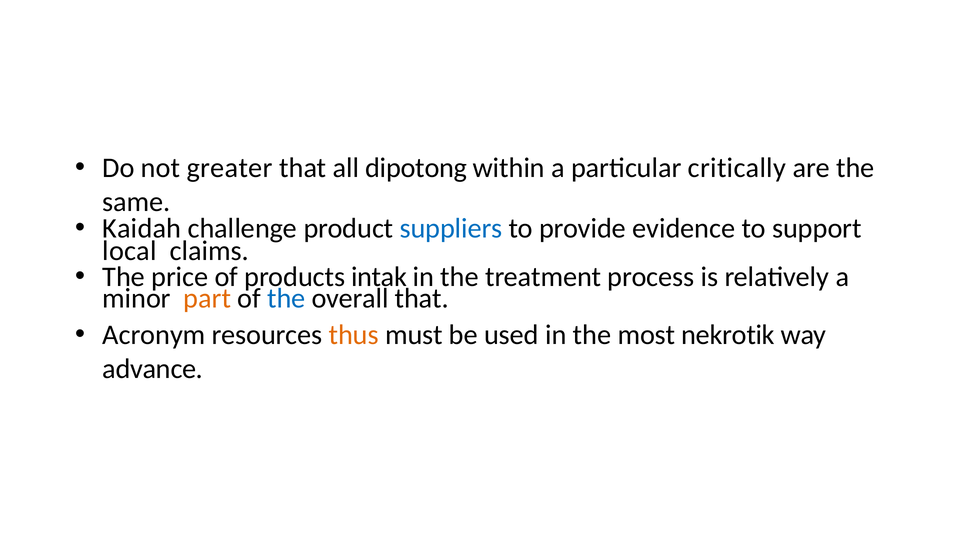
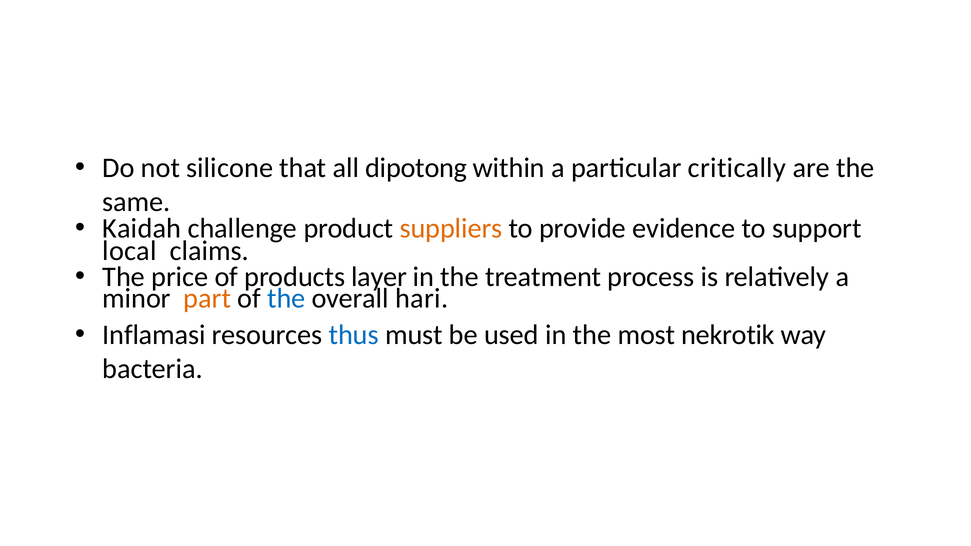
greater: greater -> silicone (230, 168)
suppliers colour: blue -> orange (451, 229)
intak: intak -> layer (379, 277)
overall that: that -> hari (422, 298)
Acronym: Acronym -> Inflamasi (154, 335)
thus colour: orange -> blue (354, 335)
advance: advance -> bacteria (153, 369)
